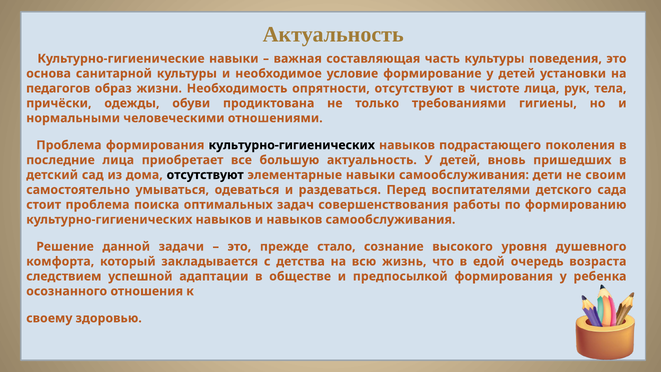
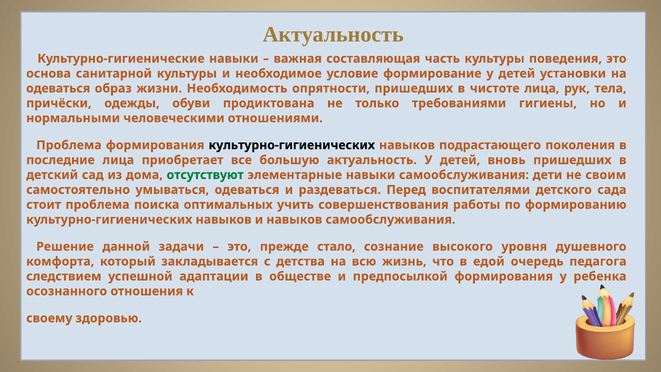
педагогов: педагогов -> одеваться (58, 88)
опрятности отсутствуют: отсутствуют -> пришедших (414, 88)
отсутствуют colour: black -> green (205, 175)
задач: задач -> учить (295, 205)
возраста: возраста -> педагога (598, 261)
